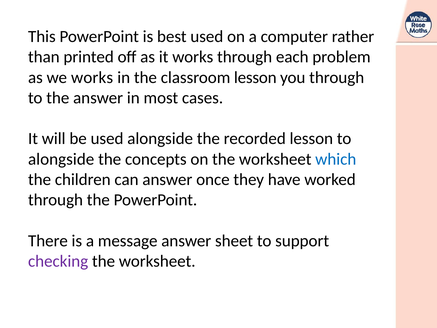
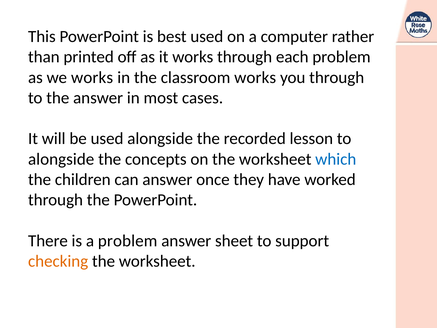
classroom lesson: lesson -> works (255, 77)
a message: message -> problem (128, 241)
checking colour: purple -> orange (58, 261)
